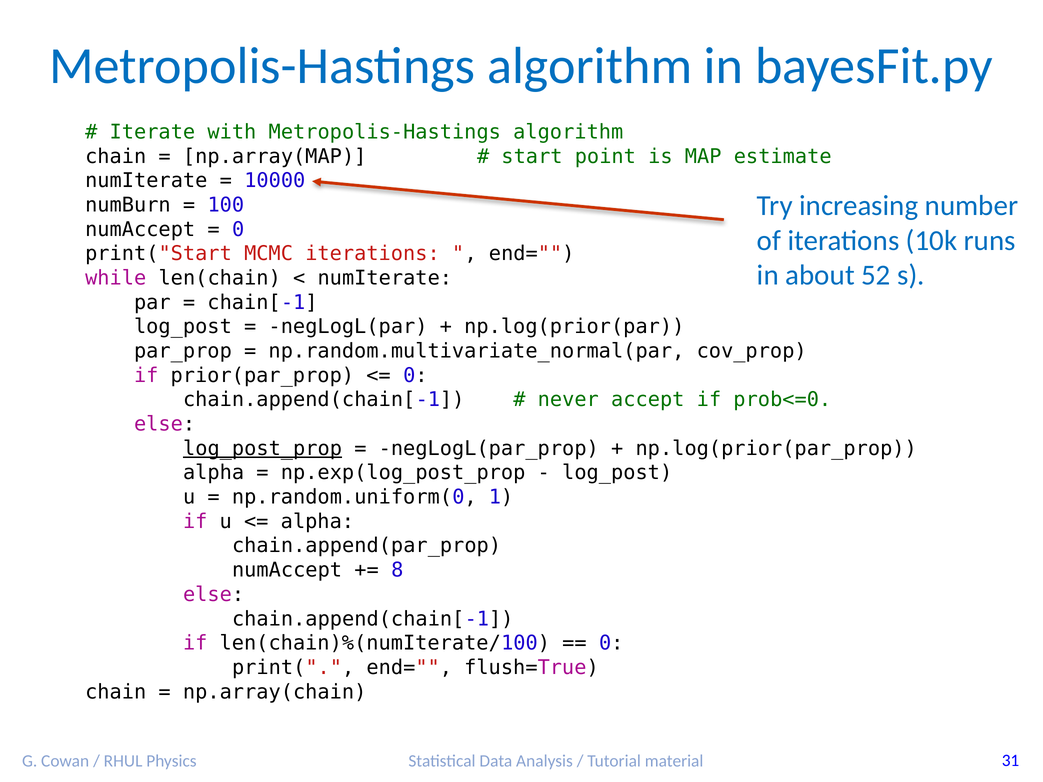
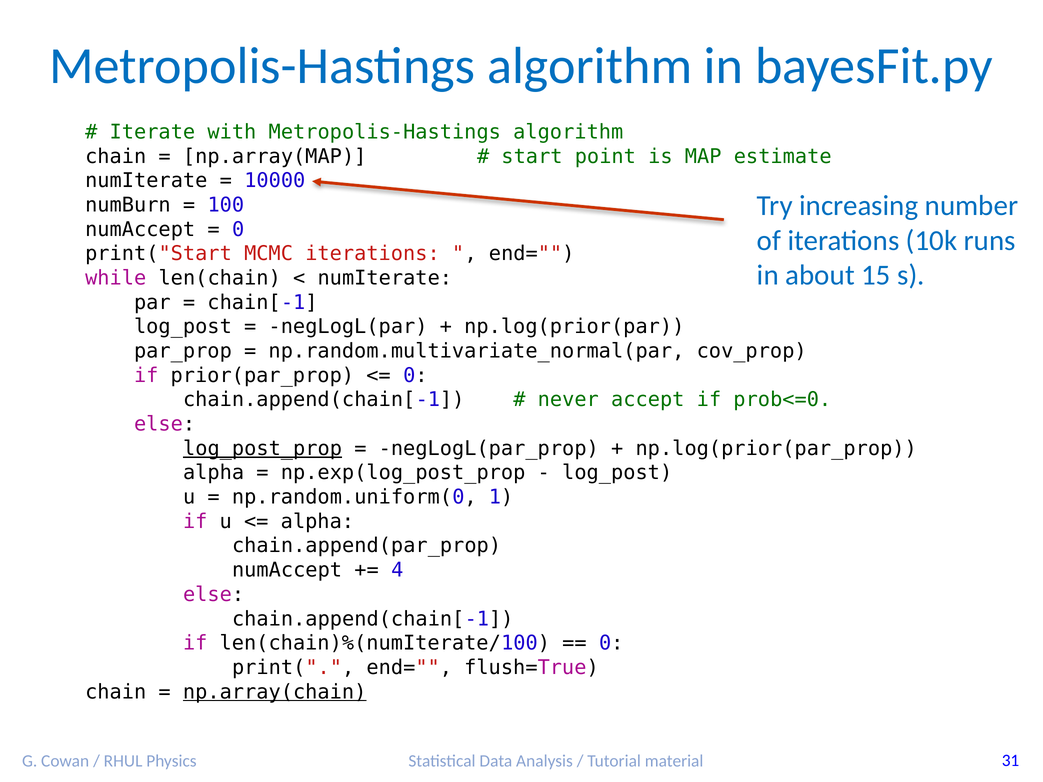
52: 52 -> 15 (876, 275)
8: 8 -> 4 (397, 570)
np.array(chain underline: none -> present (275, 692)
